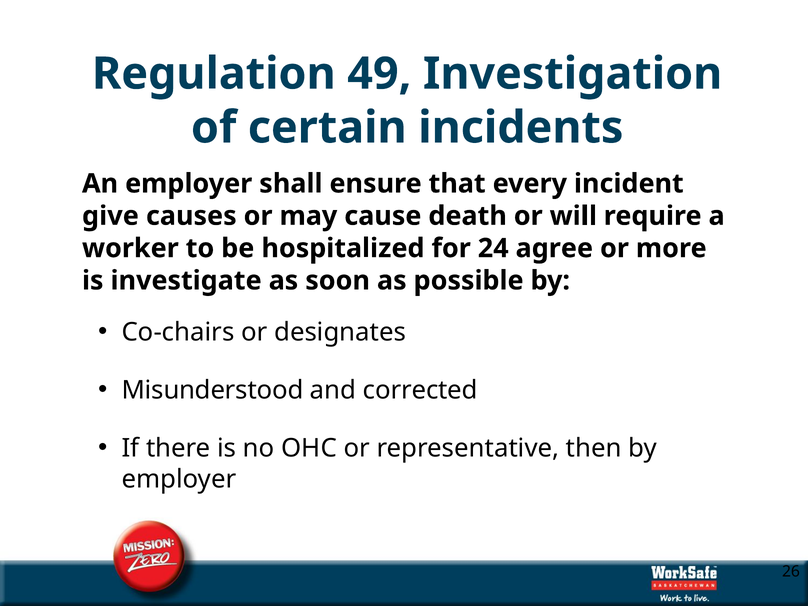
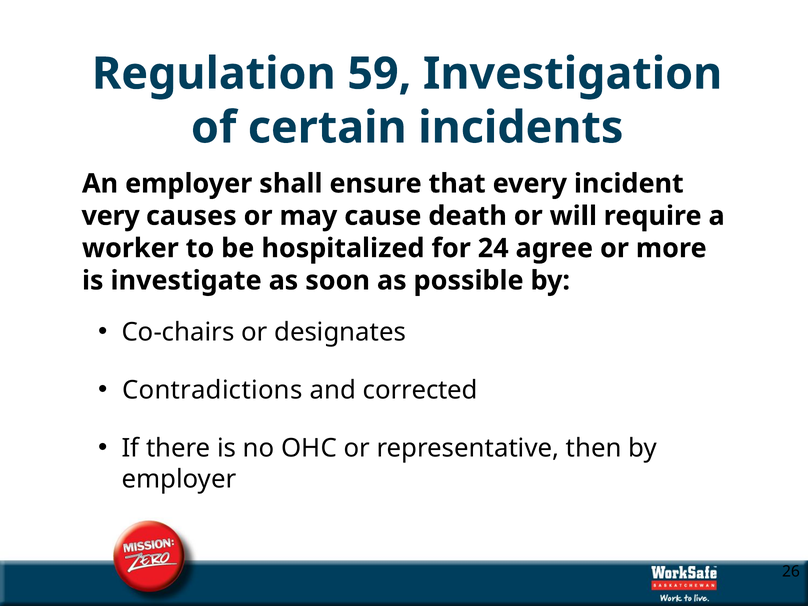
49: 49 -> 59 (379, 74)
give: give -> very (111, 216)
Misunderstood: Misunderstood -> Contradictions (212, 390)
